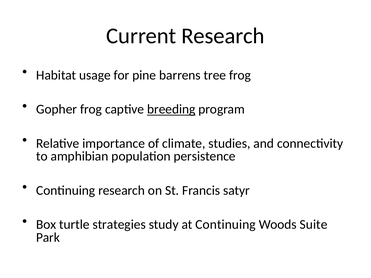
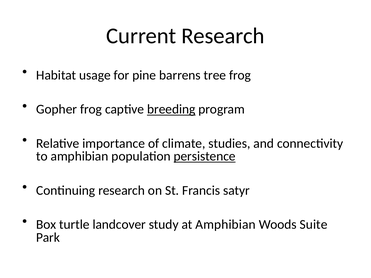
persistence underline: none -> present (205, 156)
strategies: strategies -> landcover (119, 225)
at Continuing: Continuing -> Amphibian (226, 225)
